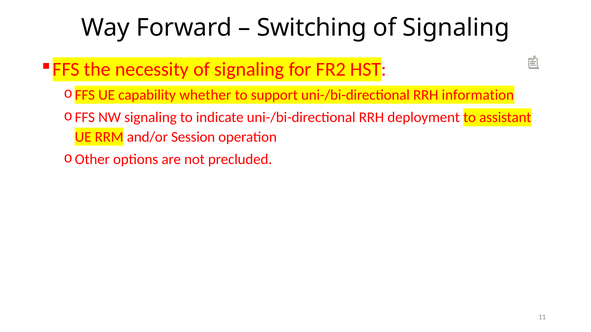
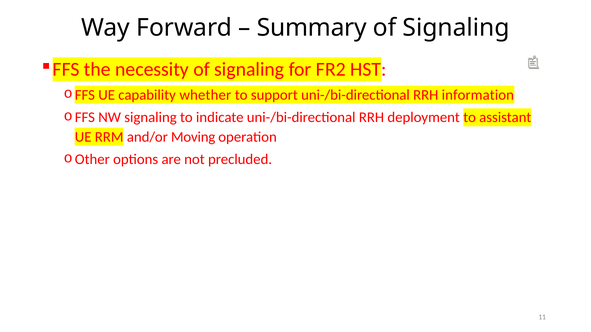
Switching: Switching -> Summary (312, 28)
Session: Session -> Moving (193, 137)
